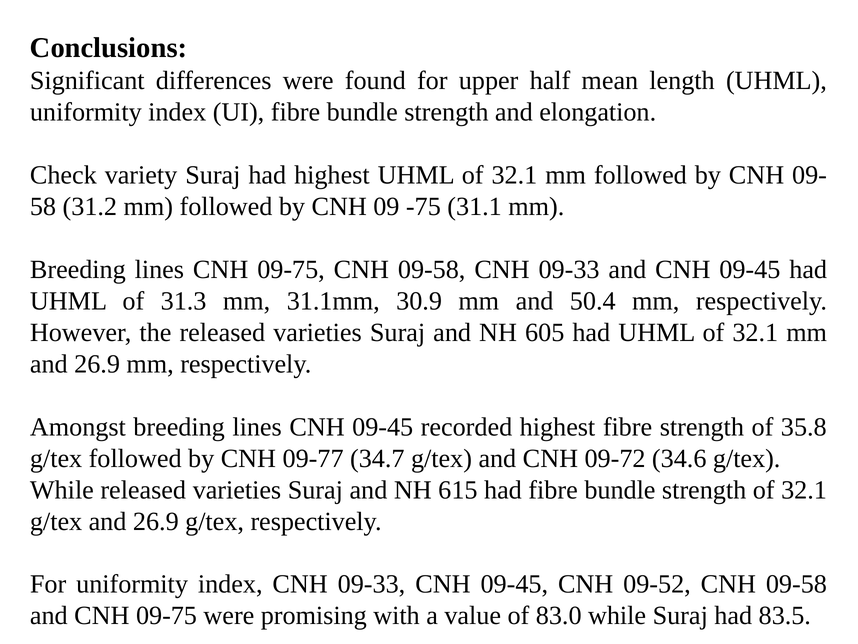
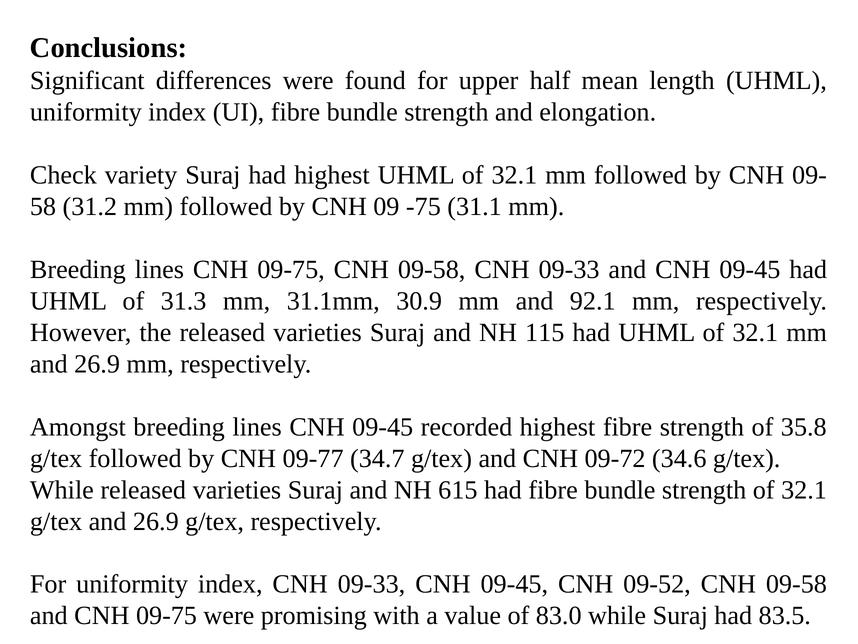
50.4: 50.4 -> 92.1 (593, 301)
605: 605 -> 115 (545, 332)
